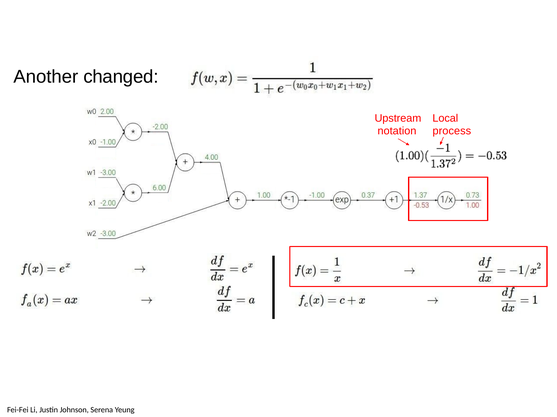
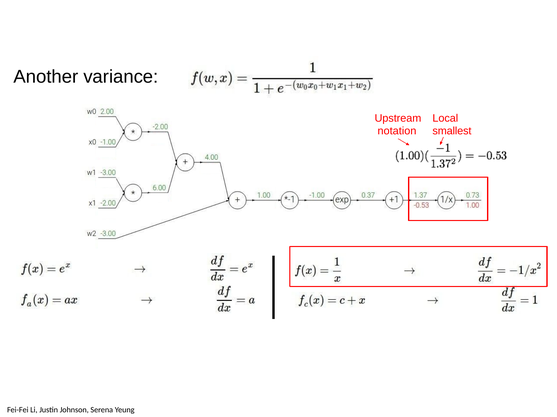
changed: changed -> variance (121, 77)
process: process -> smallest (452, 131)
